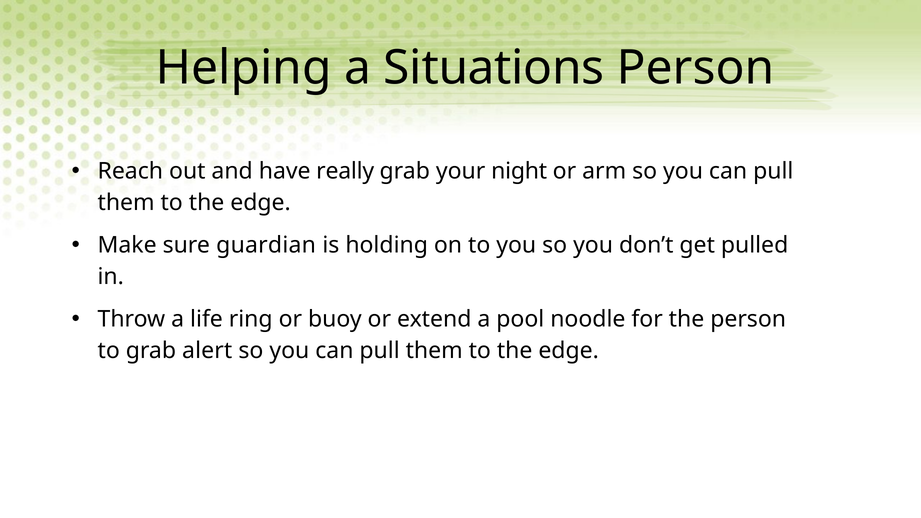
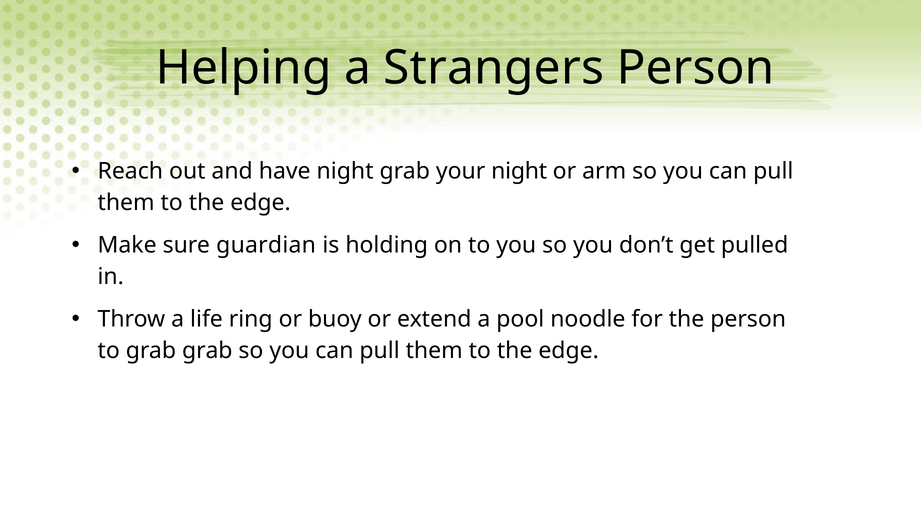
Situations: Situations -> Strangers (494, 68)
have really: really -> night (345, 171)
grab alert: alert -> grab (207, 350)
